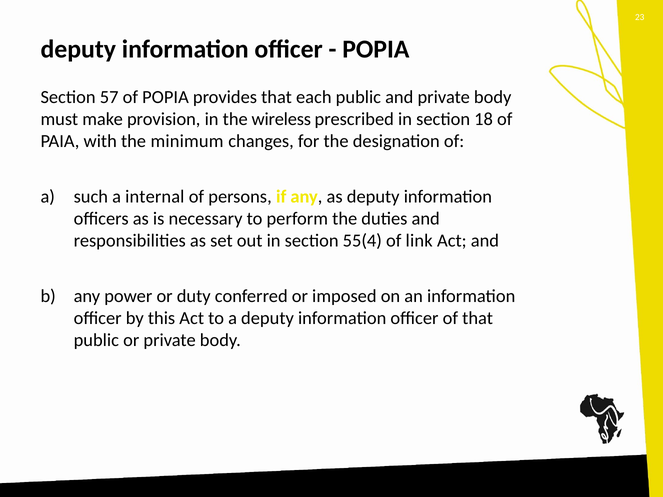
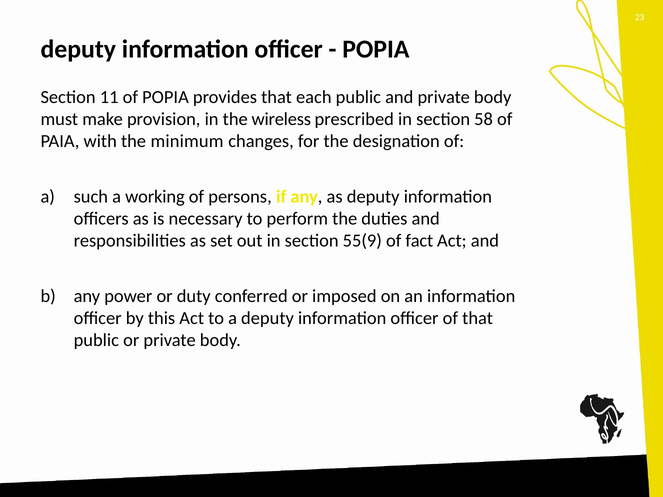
57: 57 -> 11 (109, 97)
18: 18 -> 58 (484, 119)
internal: internal -> working (155, 197)
55(4: 55(4 -> 55(9 (362, 241)
link: link -> fact (419, 241)
